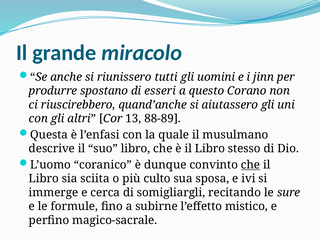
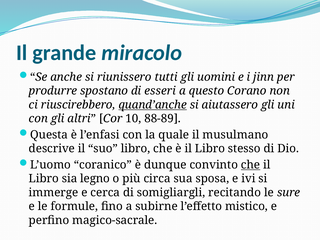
quand’anche underline: none -> present (153, 105)
13: 13 -> 10 (133, 119)
sciita: sciita -> legno (95, 179)
culto: culto -> circa (157, 179)
